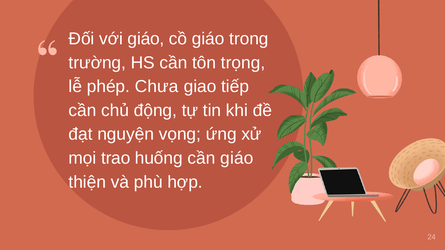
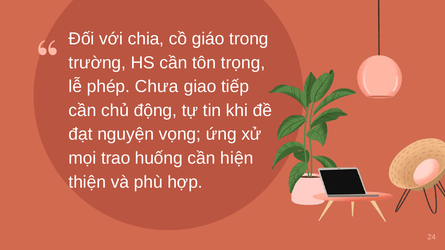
với giáo: giáo -> chia (146, 39)
cần giáo: giáo -> hiện (237, 158)
